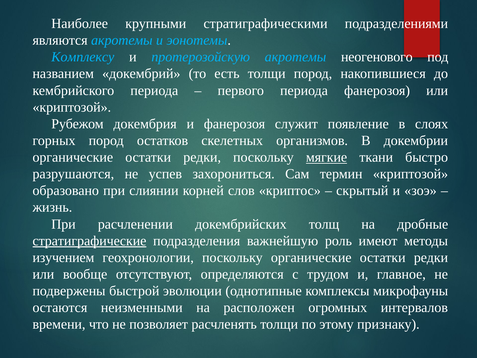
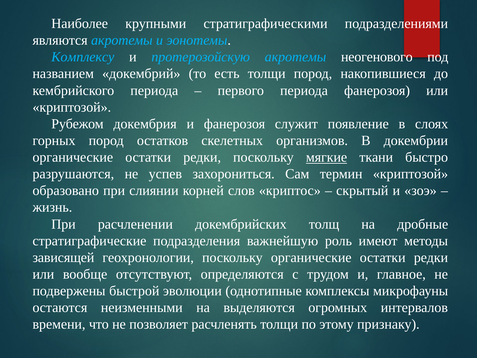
стратиграфические underline: present -> none (89, 241)
изучением: изучением -> зависящей (63, 257)
расположен: расположен -> выделяются (259, 307)
